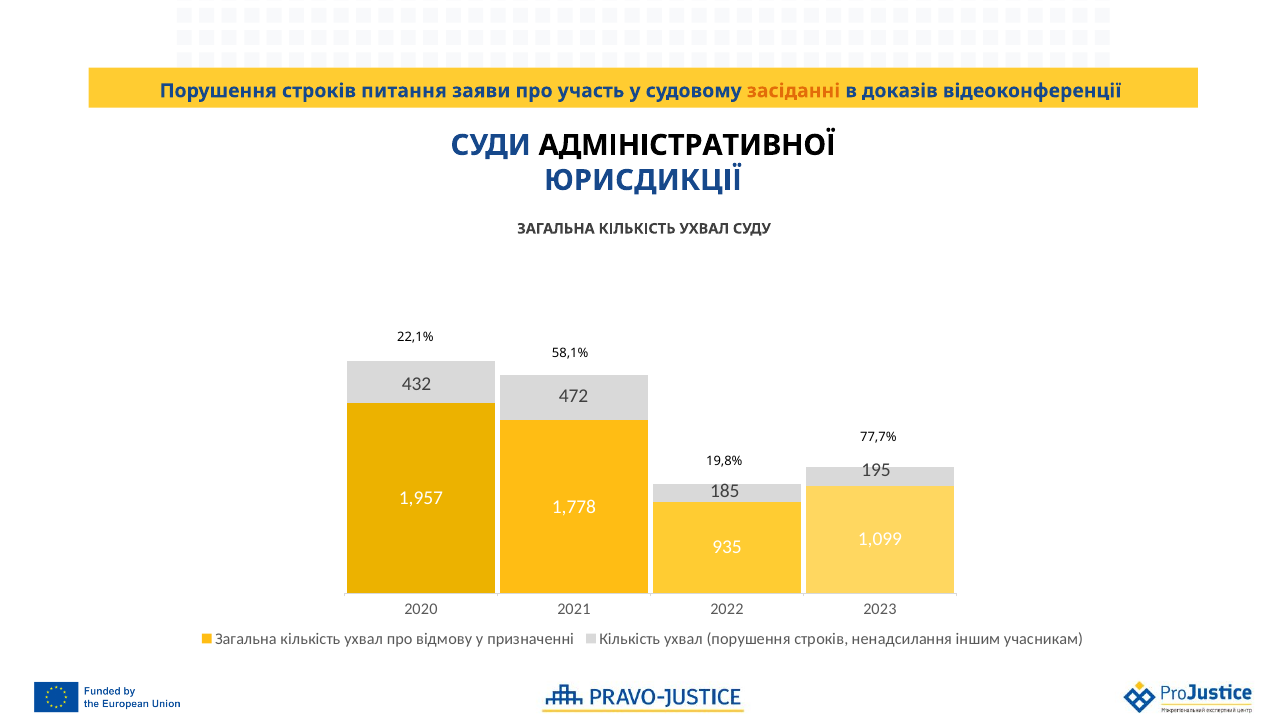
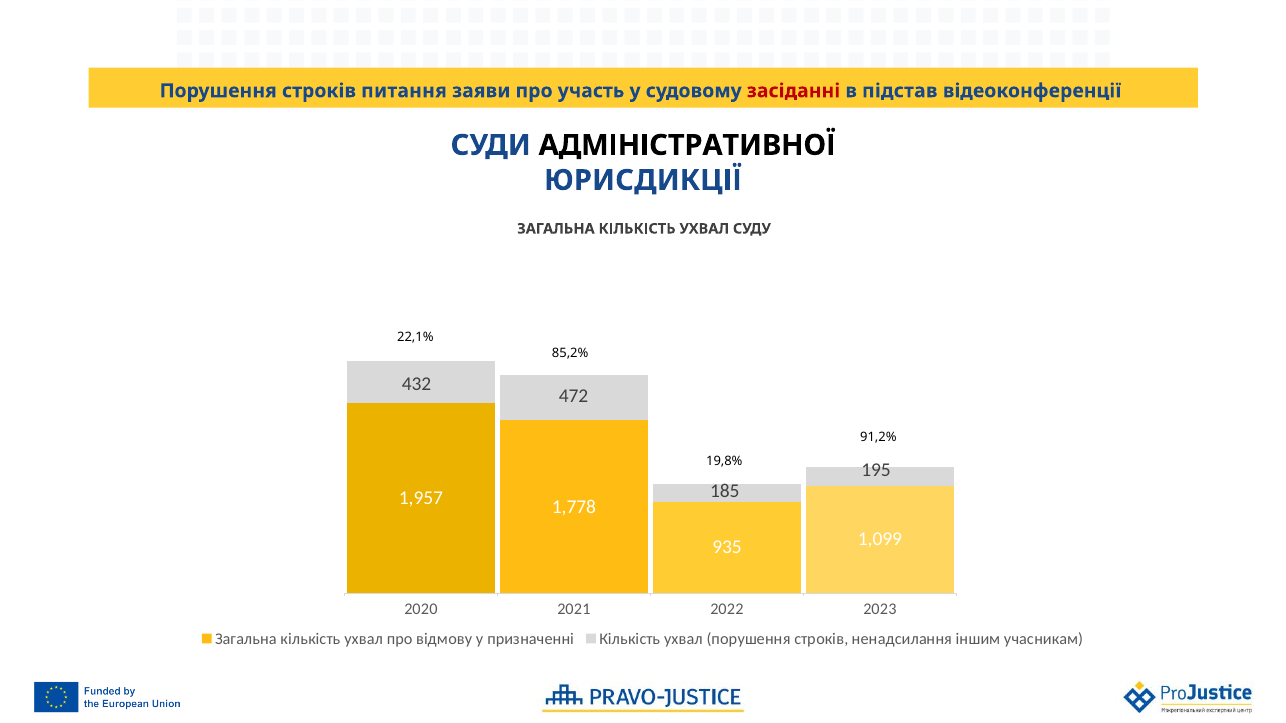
засіданні colour: orange -> red (794, 91)
доказів: доказів -> підстав (900, 91)
58,1%: 58,1% -> 85,2% (570, 354)
77,7%: 77,7% -> 91,2% (878, 437)
